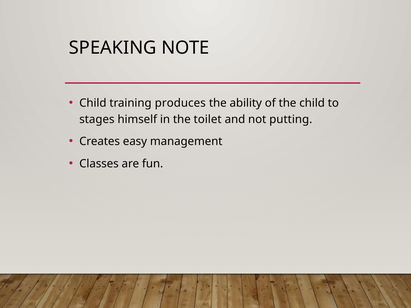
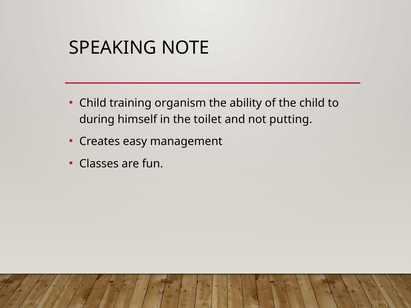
produces: produces -> organism (180, 103)
stages: stages -> during (97, 119)
